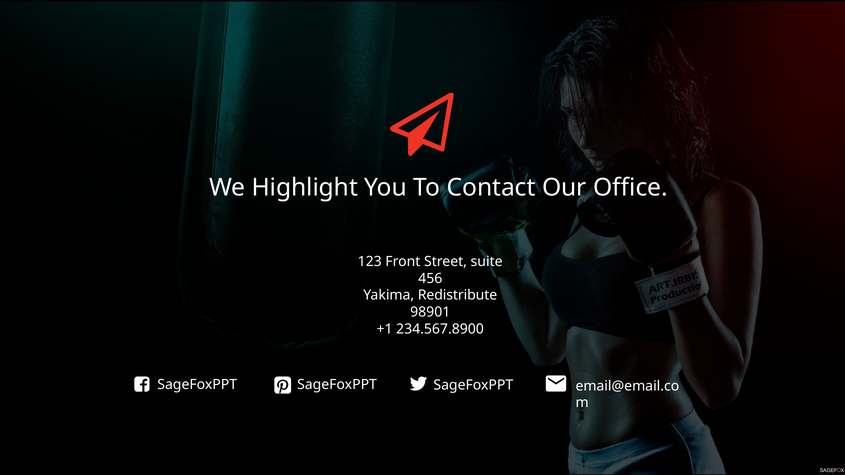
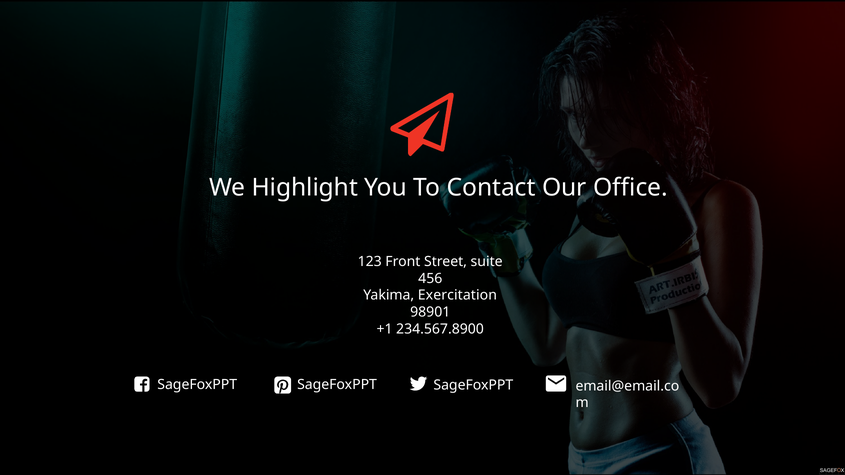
Redistribute: Redistribute -> Exercitation (457, 295)
